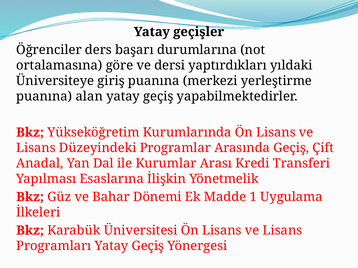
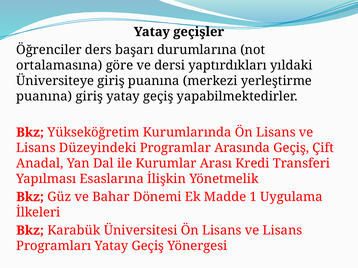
puanına alan: alan -> giriş (89, 96)
